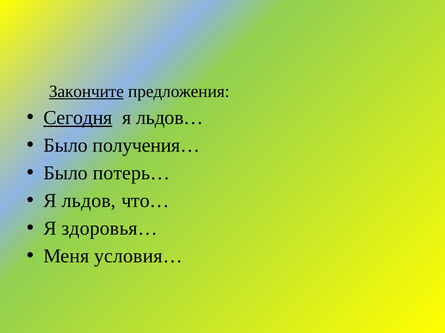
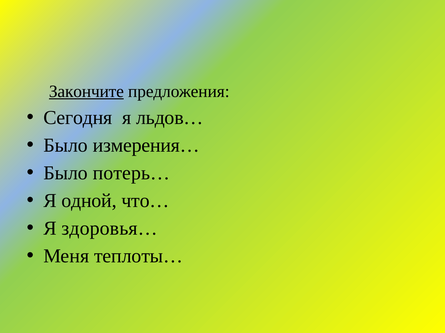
Сегодня underline: present -> none (78, 118)
получения…: получения… -> измерения… (146, 146)
льдов: льдов -> одной (89, 201)
условия…: условия… -> теплоты… (138, 257)
